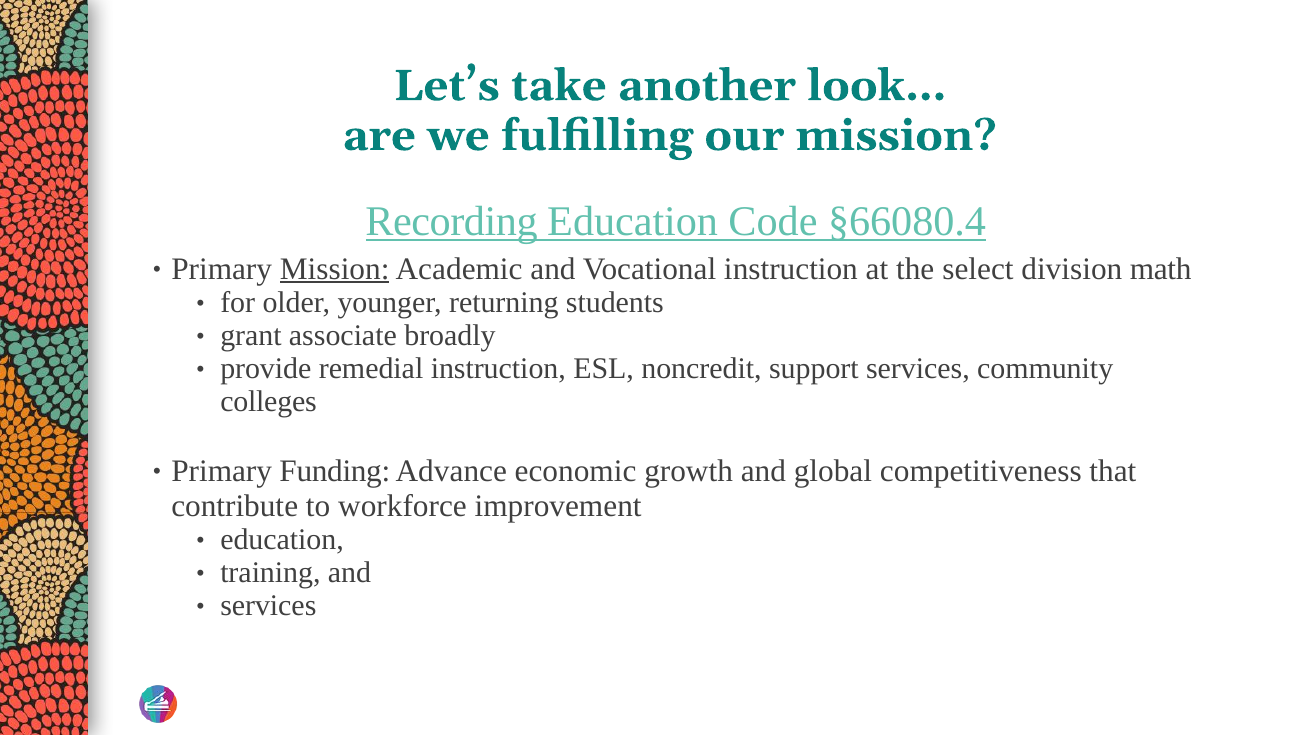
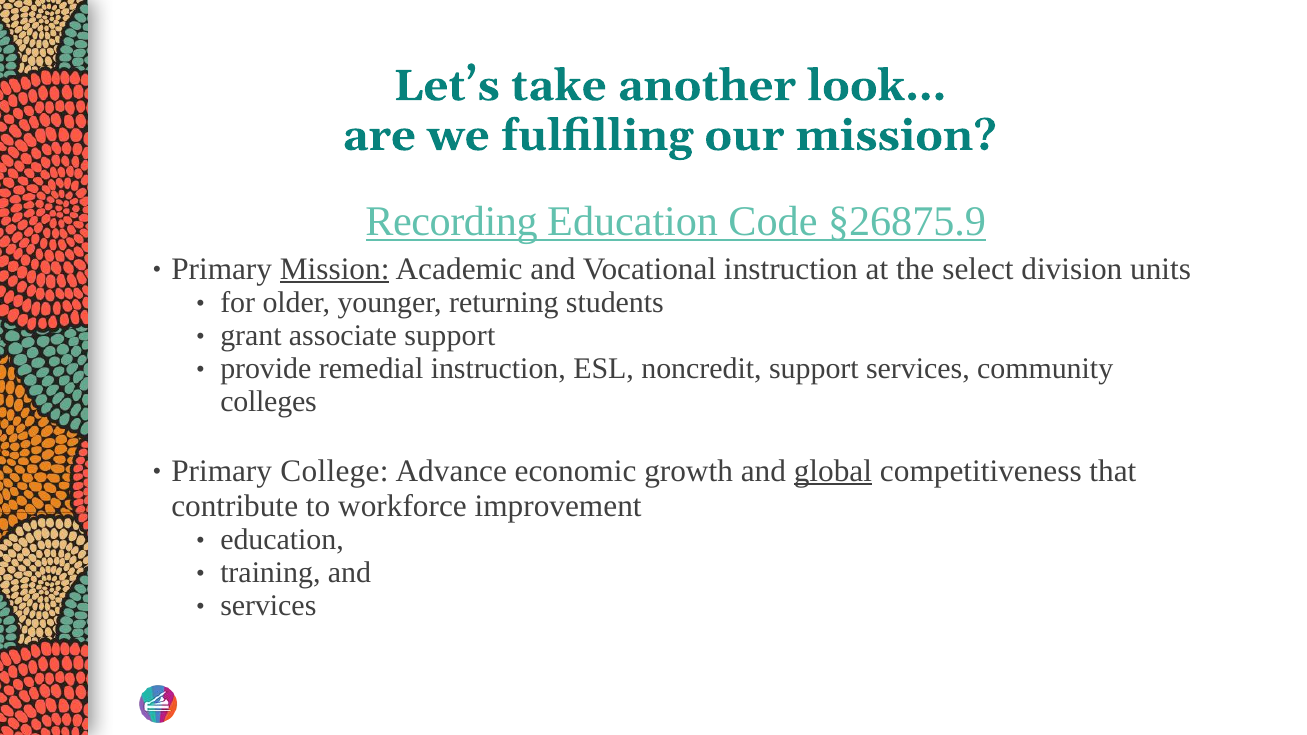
§66080.4: §66080.4 -> §26875.9 (907, 221)
math: math -> units (1161, 269)
associate broadly: broadly -> support (450, 336)
Funding: Funding -> College (335, 471)
global underline: none -> present (833, 471)
